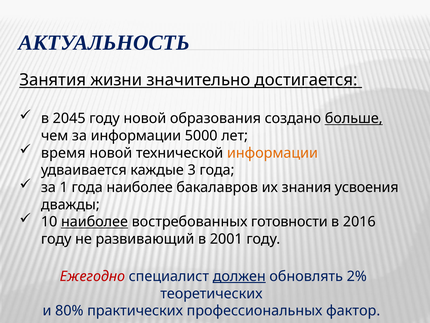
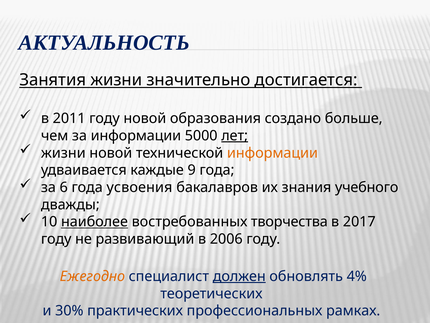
2045: 2045 -> 2011 (69, 118)
больше underline: present -> none (354, 118)
лет underline: none -> present (235, 135)
время: время -> жизни (63, 153)
3: 3 -> 9 (192, 170)
1: 1 -> 6 (64, 187)
года наиболее: наиболее -> усвоения (139, 187)
усвоения: усвоения -> учебного (367, 187)
готовности: готовности -> творчества (289, 221)
2016: 2016 -> 2017 (359, 221)
2001: 2001 -> 2006 (226, 239)
Ежегодно colour: red -> orange (92, 276)
2%: 2% -> 4% (357, 276)
80%: 80% -> 30% (69, 310)
фактор: фактор -> рамках (353, 310)
